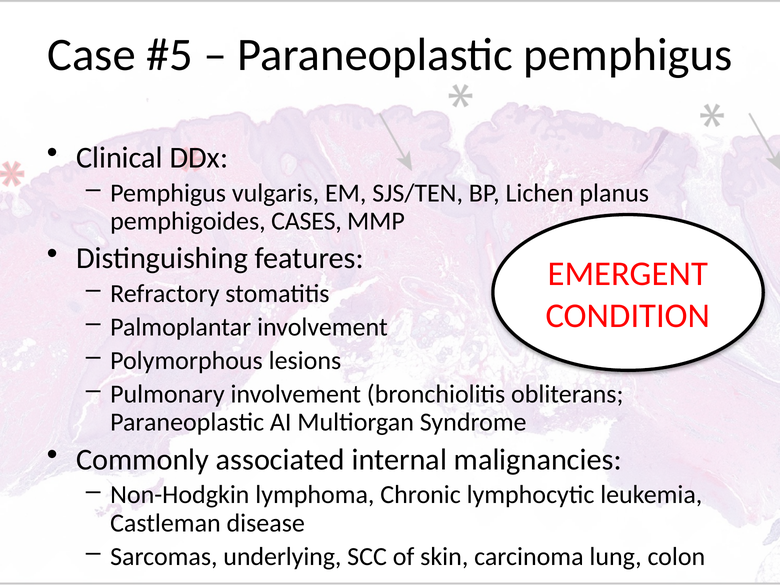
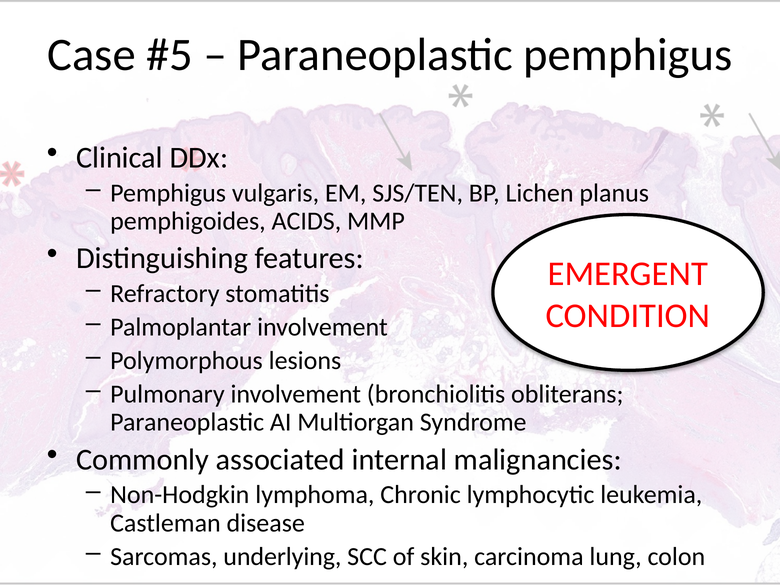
CASES: CASES -> ACIDS (306, 221)
